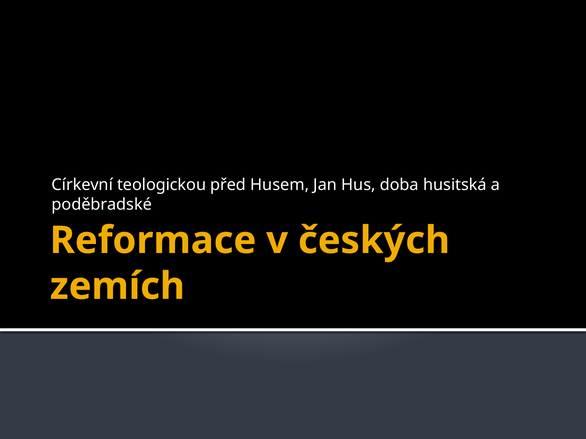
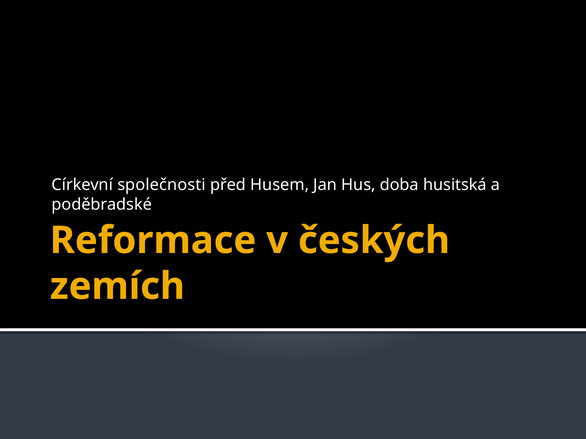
teologickou: teologickou -> společnosti (162, 185)
